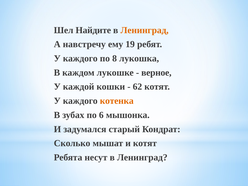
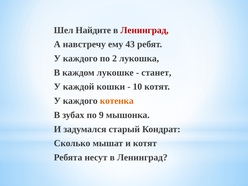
Ленинград colour: orange -> red (145, 30)
19: 19 -> 43 (130, 44)
8: 8 -> 2 (115, 58)
верное: верное -> станет (156, 73)
62: 62 -> 10 (137, 87)
6: 6 -> 9 (101, 115)
